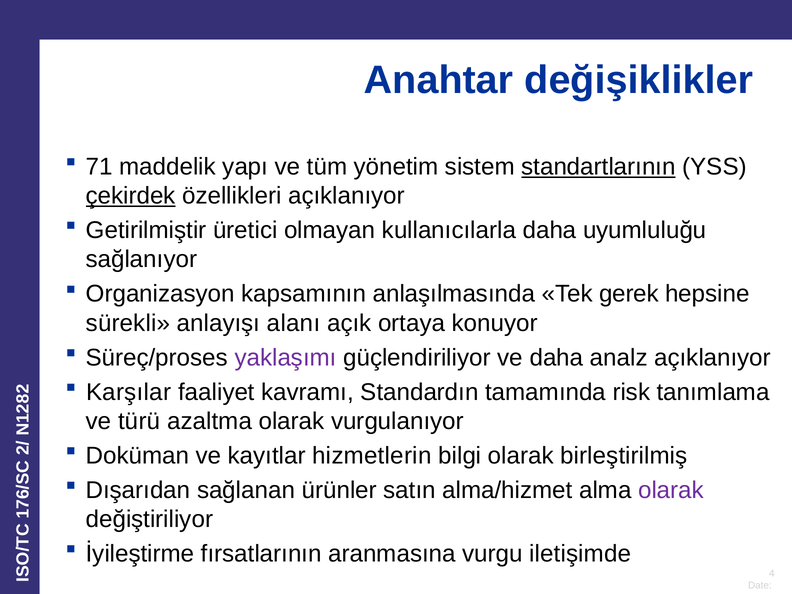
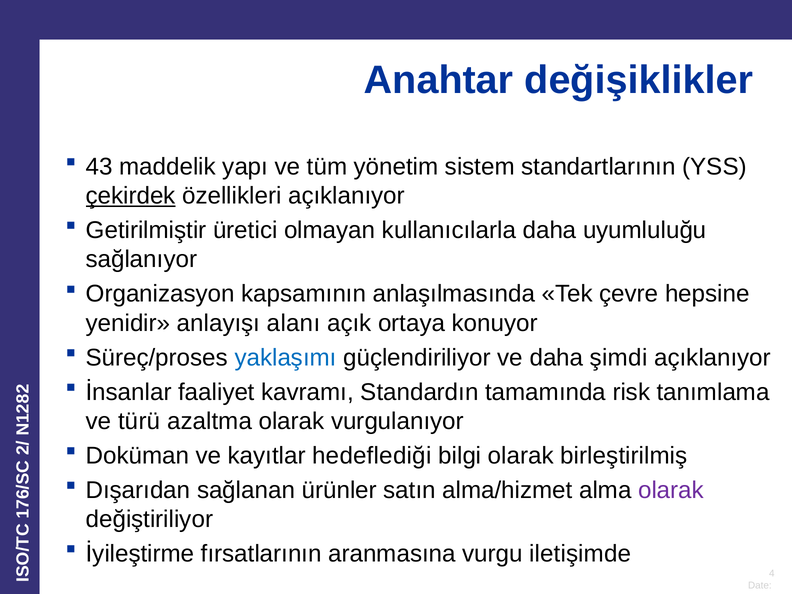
71: 71 -> 43 (99, 167)
standartlarının underline: present -> none (599, 167)
gerek: gerek -> çevre (629, 294)
sürekli: sürekli -> yenidir (128, 323)
yaklaşımı colour: purple -> blue (286, 358)
analz: analz -> şimdi (619, 358)
Karşılar: Karşılar -> İnsanlar (129, 392)
hizmetlerin: hizmetlerin -> hedeflediği (372, 456)
